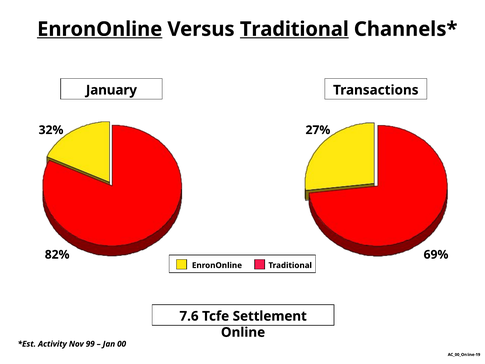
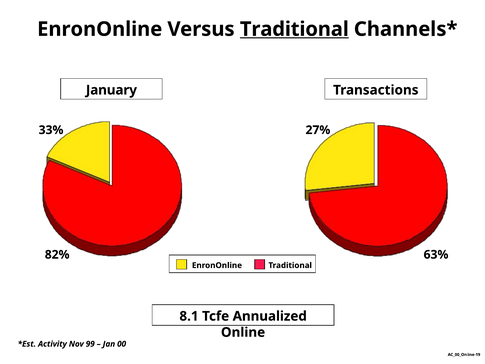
EnronOnline underline: present -> none (100, 29)
32%: 32% -> 33% (51, 130)
69%: 69% -> 63% (436, 254)
7.6: 7.6 -> 8.1 (189, 316)
Settlement: Settlement -> Annualized (270, 316)
